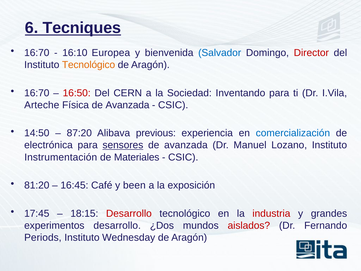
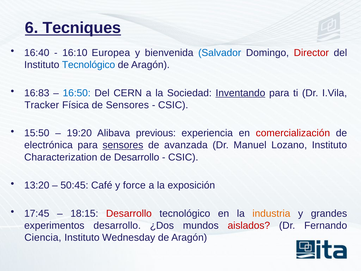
16:70: 16:70 -> 16:40 (37, 53)
Tecnológico colour: orange -> blue (89, 65)
16:70: 16:70 -> 16:83 (37, 93)
16:50 colour: red -> blue (77, 93)
Inventando underline: none -> present (240, 93)
Arteche: Arteche -> Tracker (42, 105)
Física de Avanzada: Avanzada -> Sensores (127, 105)
14:50: 14:50 -> 15:50 (37, 133)
87:20: 87:20 -> 19:20 (79, 133)
comercialización colour: blue -> red (293, 133)
Instrumentación: Instrumentación -> Characterization (61, 157)
de Materiales: Materiales -> Desarrollo (137, 157)
81:20: 81:20 -> 13:20 (37, 185)
16:45: 16:45 -> 50:45 (74, 185)
been: been -> force (134, 185)
industria colour: red -> orange (271, 213)
Periods: Periods -> Ciencia (43, 237)
